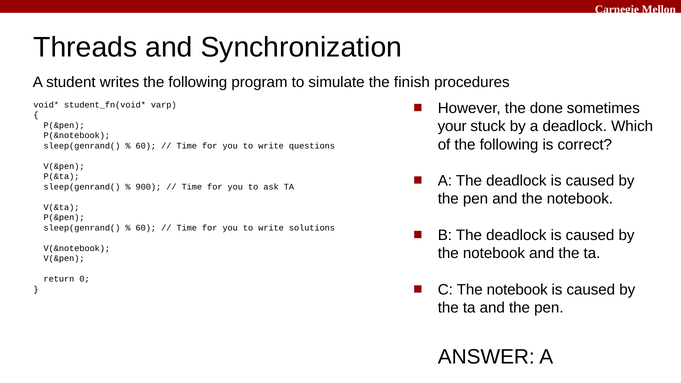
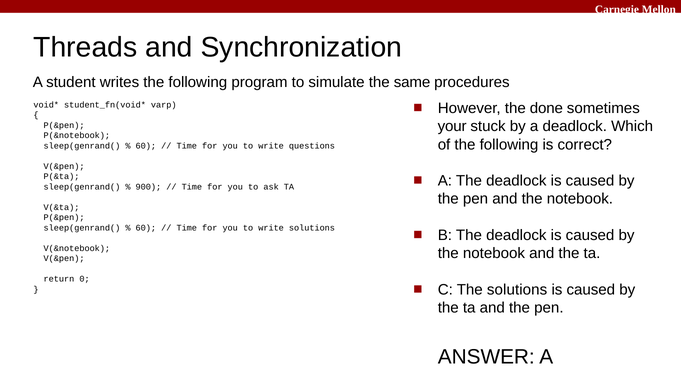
finish: finish -> same (412, 82)
C The notebook: notebook -> solutions (517, 290)
